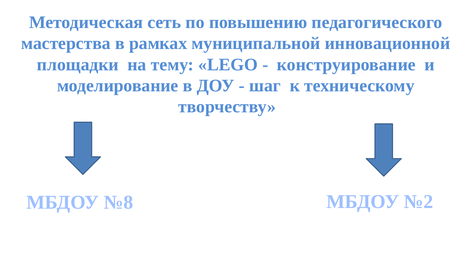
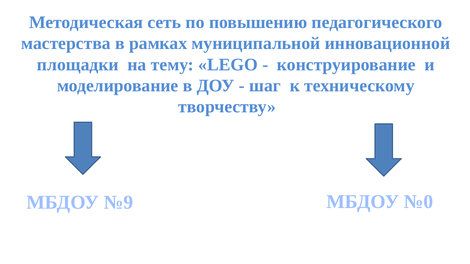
№8: №8 -> №9 (119, 203)
№2: №2 -> №0 (419, 202)
